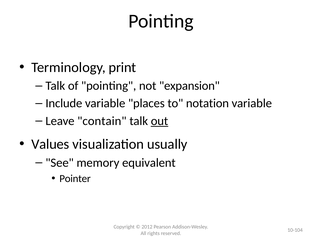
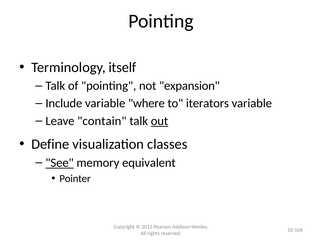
print: print -> itself (122, 68)
places: places -> where (146, 104)
notation: notation -> iterators (207, 104)
Values: Values -> Define (50, 145)
usually: usually -> classes (167, 145)
See underline: none -> present (60, 163)
